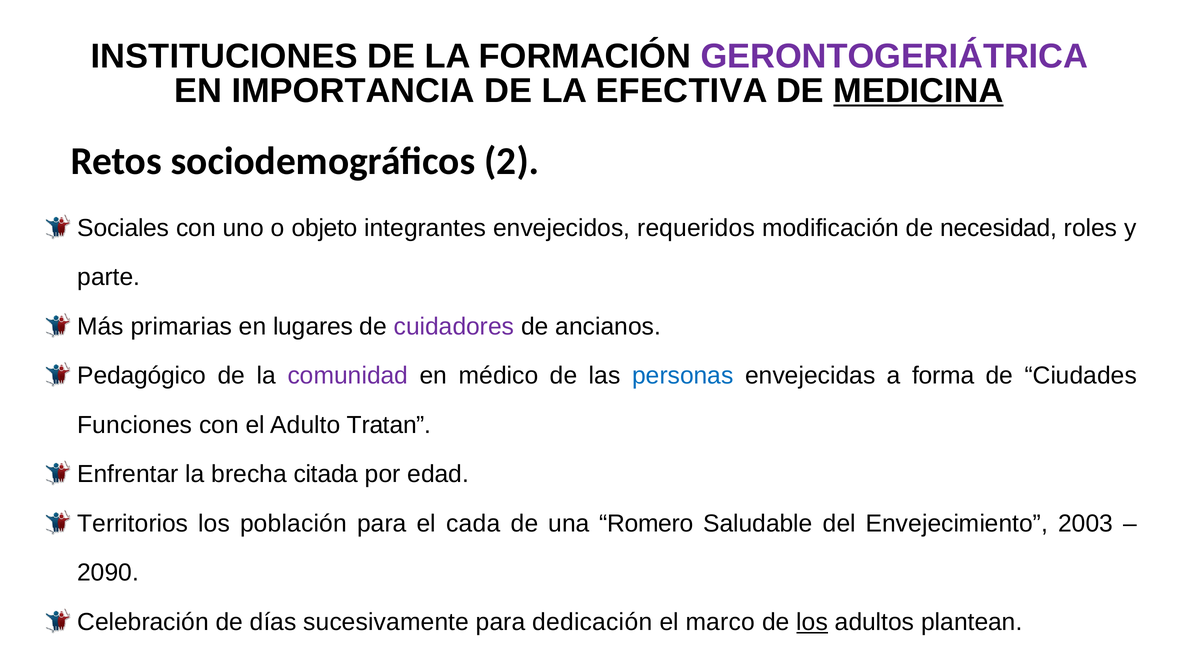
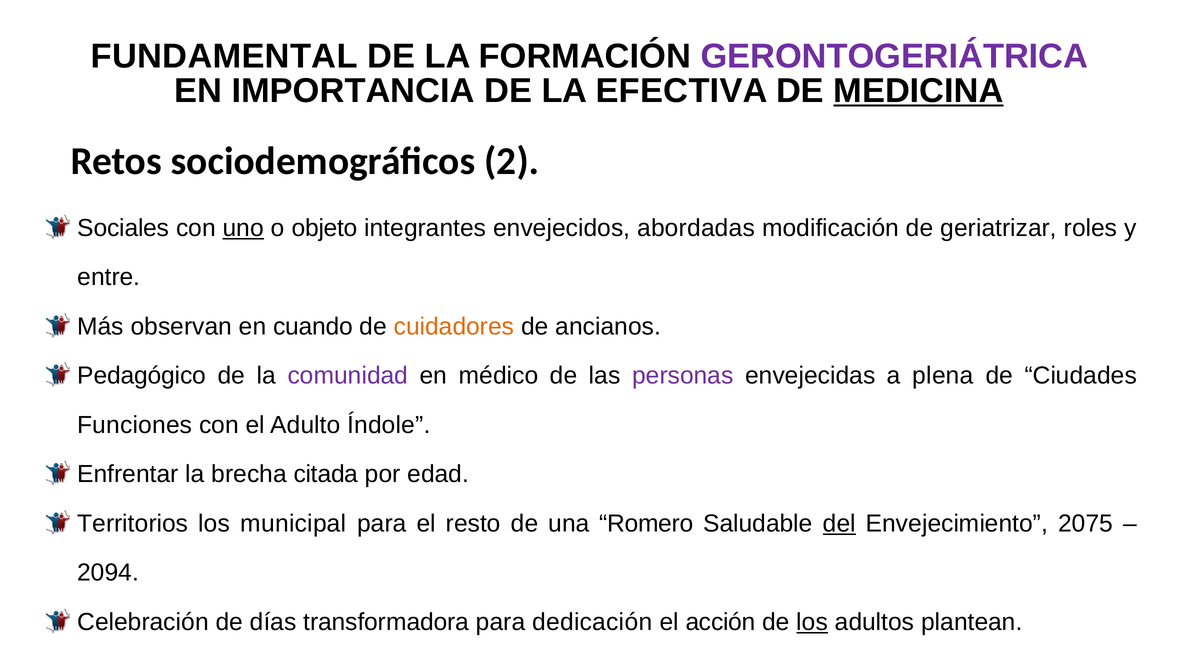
INSTITUCIONES: INSTITUCIONES -> FUNDAMENTAL (224, 56)
uno underline: none -> present (243, 228)
requeridos: requeridos -> abordadas (696, 228)
necesidad: necesidad -> geriatrizar (999, 228)
parte: parte -> entre (109, 277)
primarias: primarias -> observan (181, 326)
lugares: lugares -> cuando (313, 326)
cuidadores colour: purple -> orange (454, 326)
personas colour: blue -> purple (683, 376)
forma: forma -> plena (943, 376)
Tratan: Tratan -> Índole (389, 425)
población: población -> municipal (293, 523)
cada: cada -> resto (473, 523)
del underline: none -> present (839, 523)
2003: 2003 -> 2075 (1086, 523)
2090: 2090 -> 2094 (108, 573)
sucesivamente: sucesivamente -> transformadora (386, 622)
marco: marco -> acción (721, 622)
